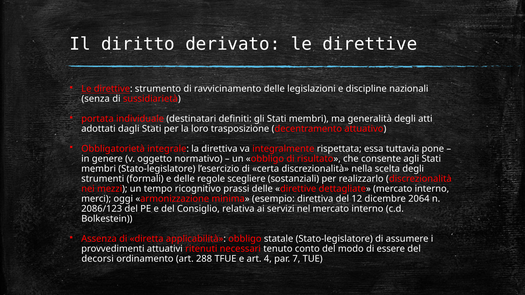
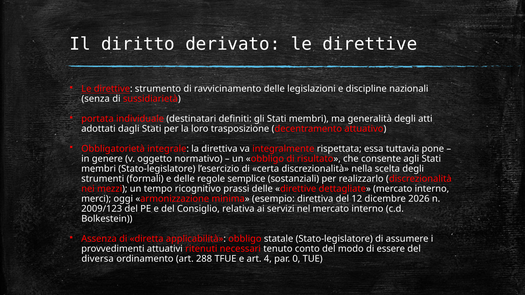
scegliere: scegliere -> semplice (246, 179)
2064: 2064 -> 2026 (419, 199)
2086/123: 2086/123 -> 2009/123 (102, 209)
decorsi: decorsi -> diversa (98, 259)
7: 7 -> 0 (296, 259)
